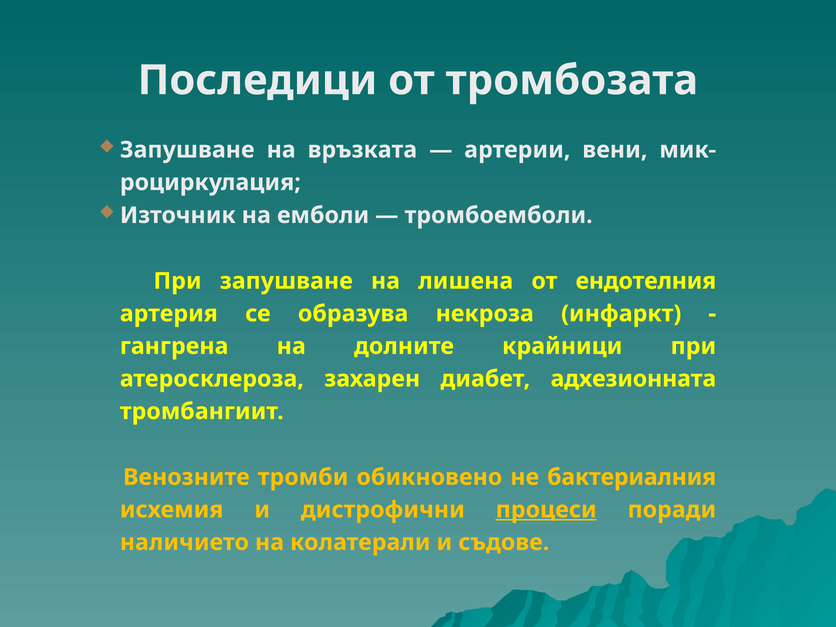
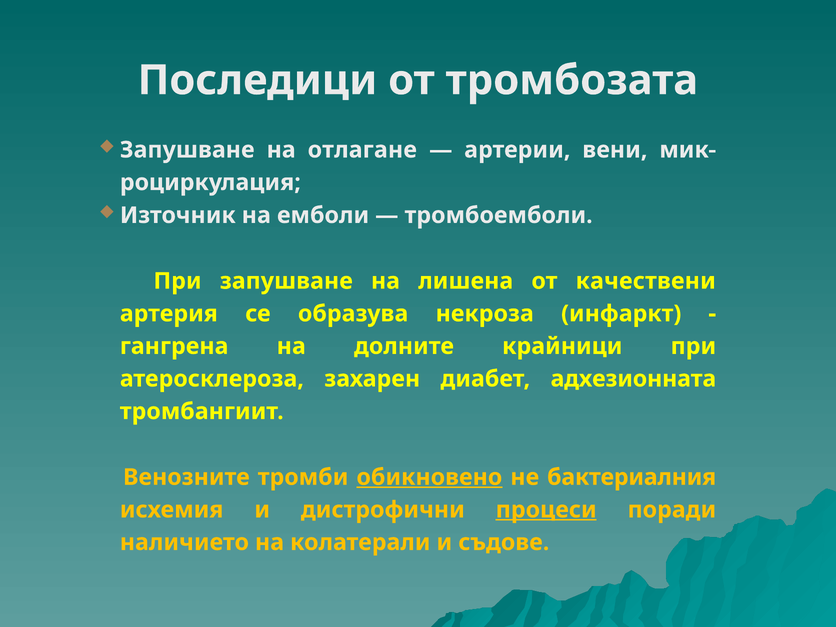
връзката: връзката -> отлагане (362, 150)
ендотелния: ендотелния -> качествени (646, 281)
обикновено underline: none -> present (429, 477)
